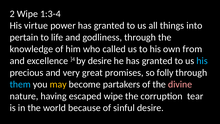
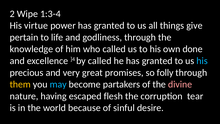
into: into -> give (194, 26)
from: from -> done (193, 49)
by desire: desire -> called (100, 61)
them colour: light blue -> yellow (20, 84)
may colour: yellow -> light blue (58, 84)
escaped wipe: wipe -> flesh (113, 96)
